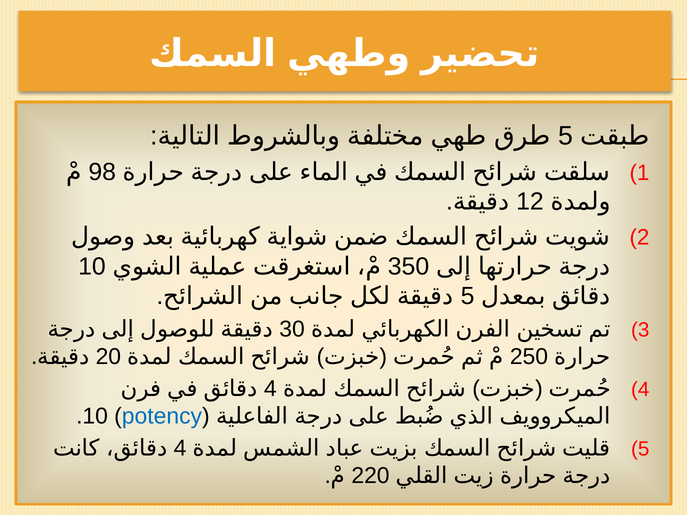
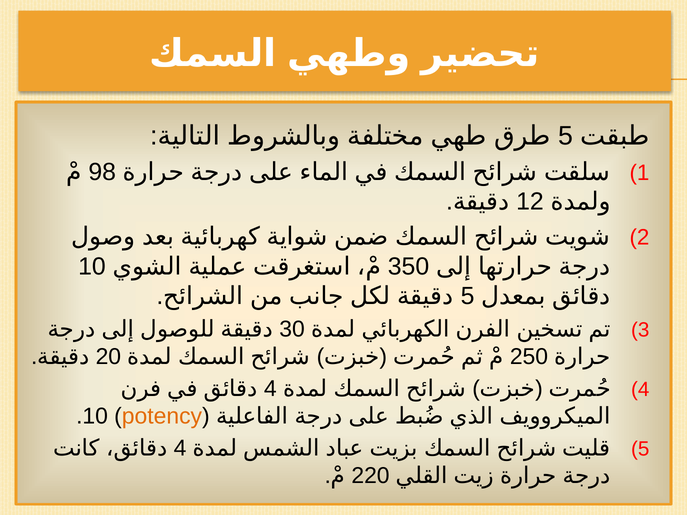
potency colour: blue -> orange (162, 416)
